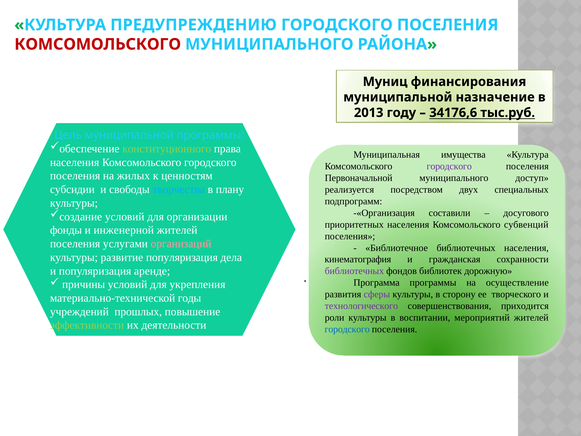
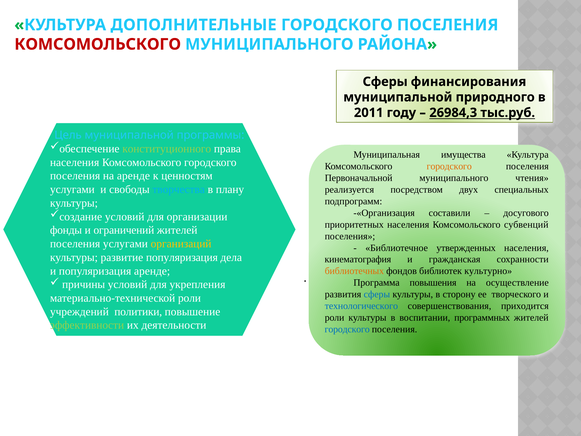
ПРЕДУПРЕЖДЕНИЮ: ПРЕДУПРЕЖДЕНИЮ -> ДОПОЛНИТЕЛЬНЫЕ (193, 25)
Муниц: Муниц -> Сферы (385, 82)
назначение: назначение -> природного (495, 97)
2013: 2013 -> 2011 (369, 113)
34176,6: 34176,6 -> 26984,3 (453, 113)
городского colour: purple -> orange (449, 166)
на жилых: жилых -> аренде (133, 176)
доступ: доступ -> чтения (532, 178)
субсидии: субсидии -> услугами (72, 189)
инженерной: инженерной -> ограничений (124, 230)
организаций colour: pink -> yellow (181, 244)
Библиотечное библиотечных: библиотечных -> утвержденных (466, 248)
библиотечных colour: purple -> orange (354, 271)
дорожную: дорожную -> культурно (488, 271)
Программа программы: программы -> повышения (433, 283)
сферы colour: purple -> blue (377, 294)
материально-технической годы: годы -> роли (189, 298)
технологического colour: purple -> blue (361, 306)
прошлых: прошлых -> политики (138, 311)
мероприятий: мероприятий -> программных (482, 317)
